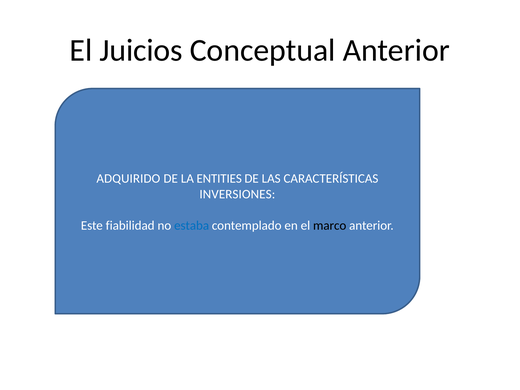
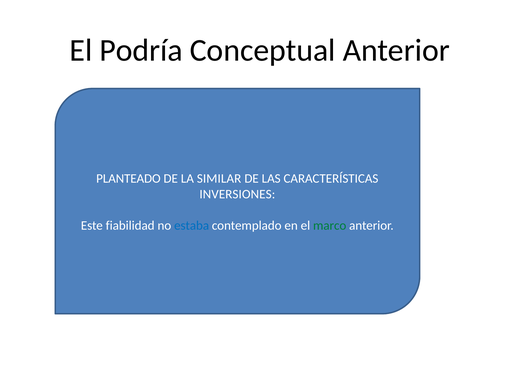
Juicios: Juicios -> Podría (141, 50)
ADQUIRIDO: ADQUIRIDO -> PLANTEADO (128, 179)
ENTITIES: ENTITIES -> SIMILAR (219, 179)
marco colour: black -> green (330, 225)
